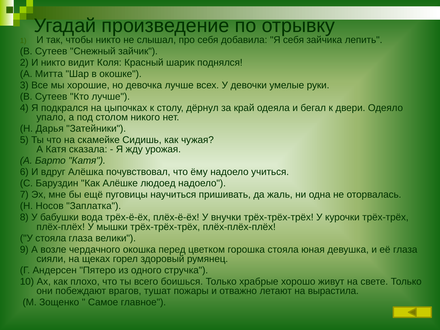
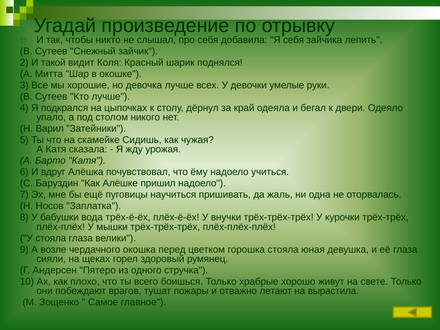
И никто: никто -> такой (53, 62)
Дарья: Дарья -> Варил (50, 129)
людоед: людоед -> пришил (158, 183)
